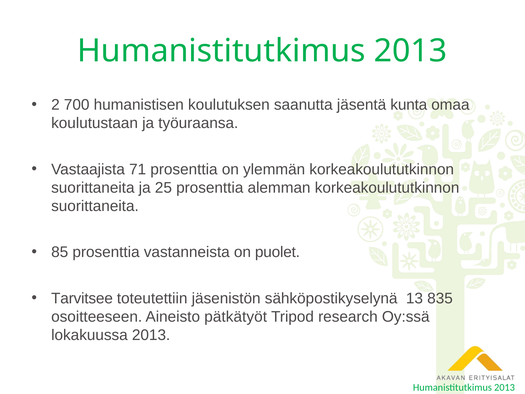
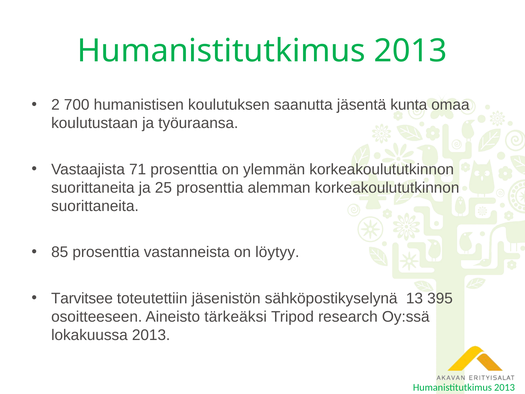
puolet: puolet -> löytyy (277, 252)
835: 835 -> 395 (440, 298)
pätkätyöt: pätkätyöt -> tärkeäksi (236, 317)
